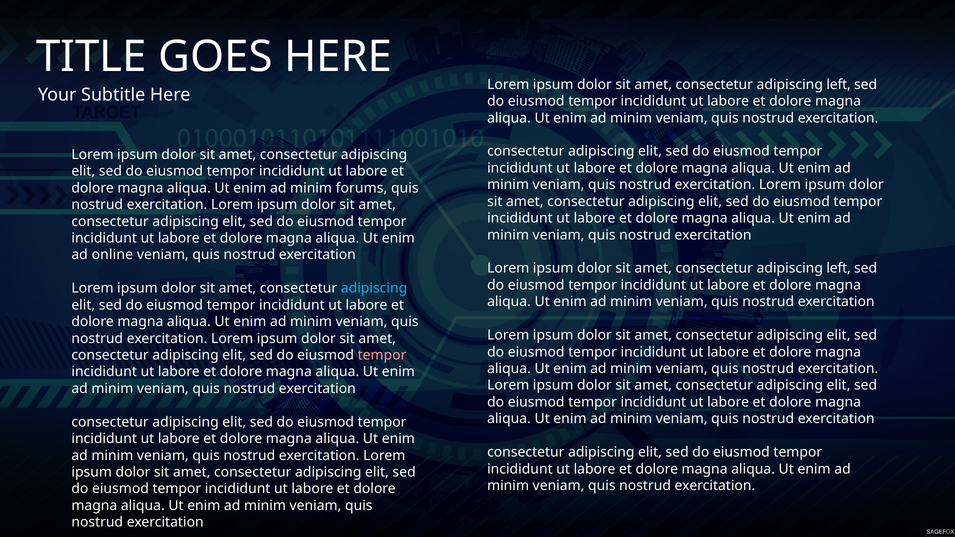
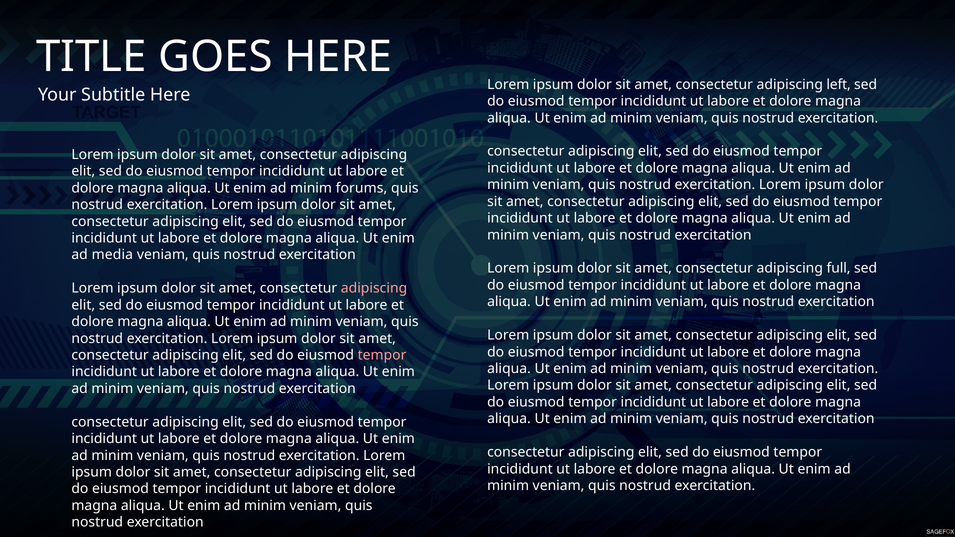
online: online -> media (112, 255)
left: left -> full (839, 268)
adipiscing colour: light blue -> pink (374, 288)
